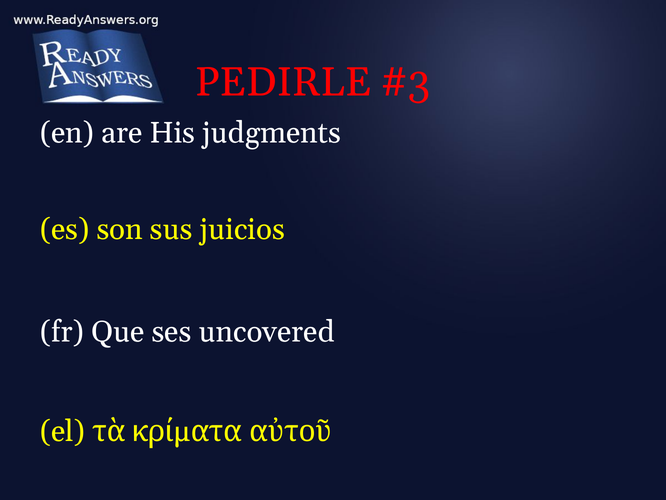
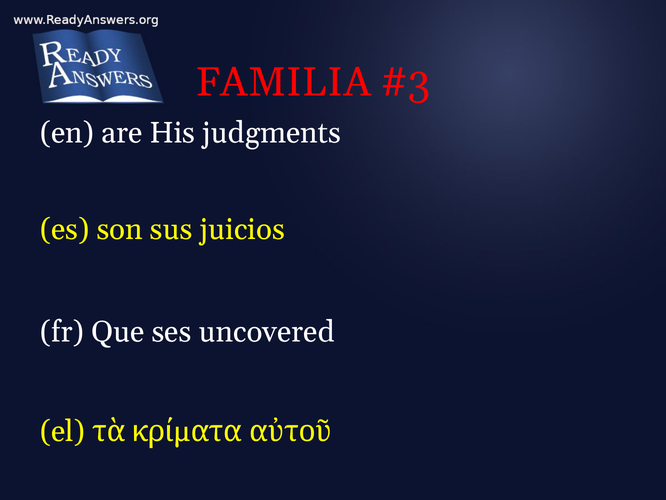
PEDIRLE: PEDIRLE -> FAMILIA (283, 82)
